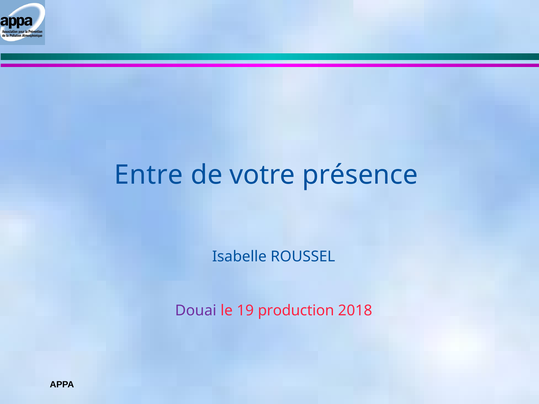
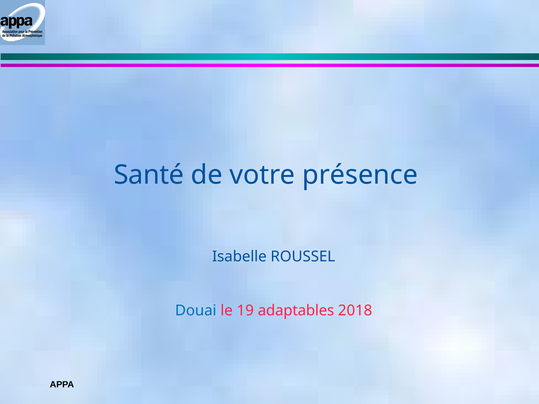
Entre: Entre -> Santé (149, 175)
Douai colour: purple -> blue (196, 311)
production: production -> adaptables (296, 311)
